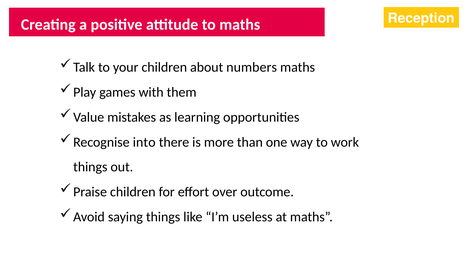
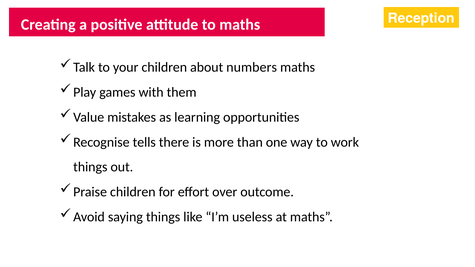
into: into -> tells (144, 142)
